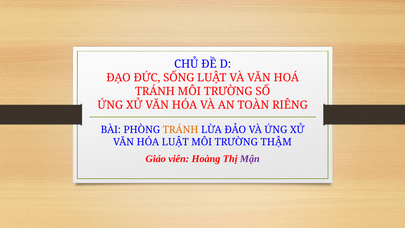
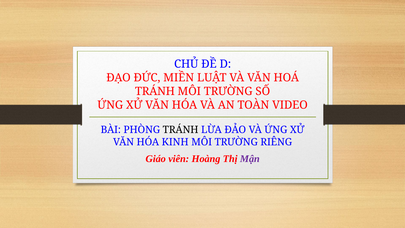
SỐNG: SỐNG -> MIỀN (179, 78)
RIÊNG: RIÊNG -> VIDEO (290, 105)
TRÁNH colour: orange -> black (181, 130)
HÓA LUẬT: LUẬT -> KINH (175, 142)
THẬM: THẬM -> RIÊNG (276, 142)
